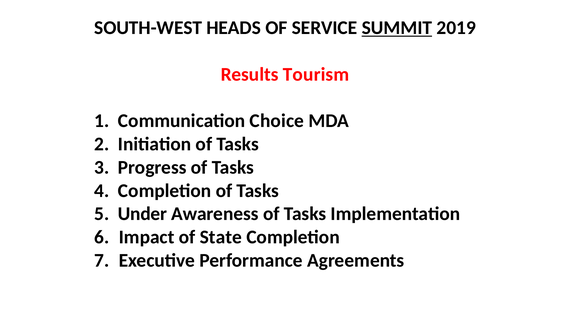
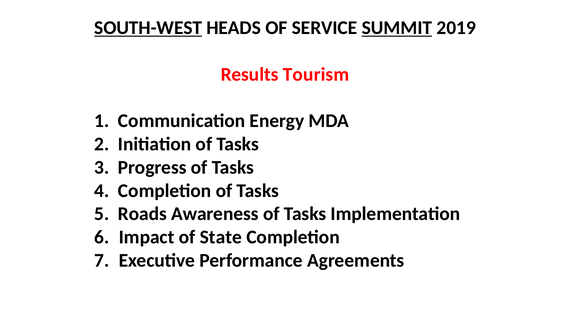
SOUTH-WEST underline: none -> present (148, 28)
Choice: Choice -> Energy (277, 121)
Under: Under -> Roads (142, 214)
